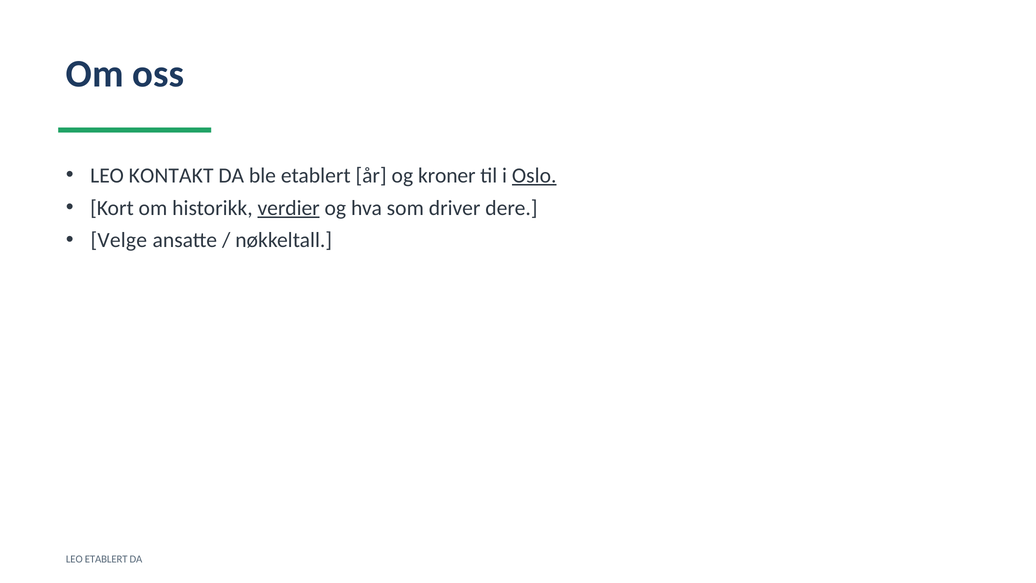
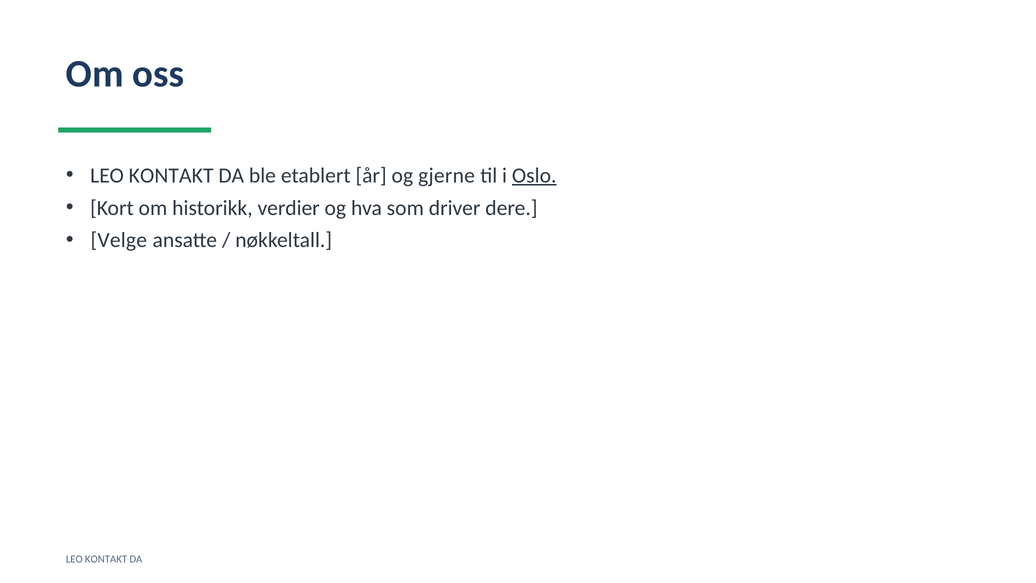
kroner: kroner -> gjerne (447, 175)
verdier underline: present -> none (289, 208)
ETABLERT: ETABLERT -> KONTAKT (106, 559)
